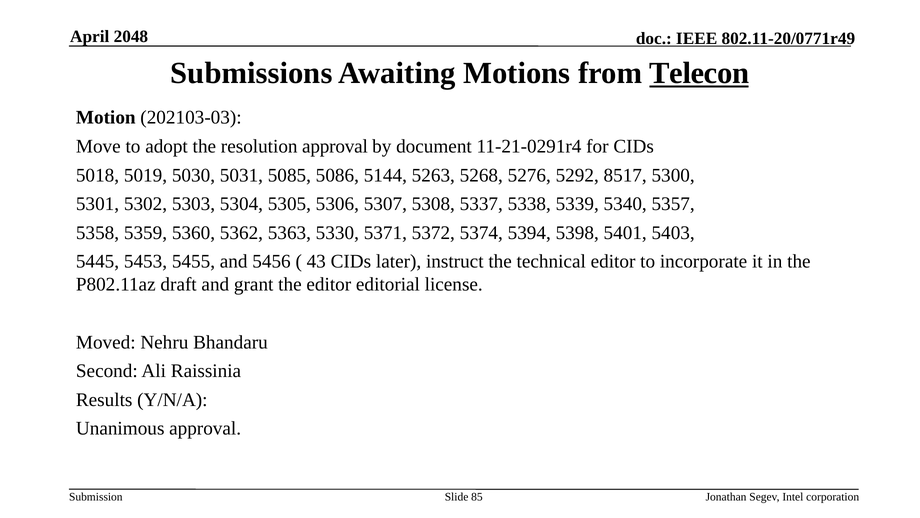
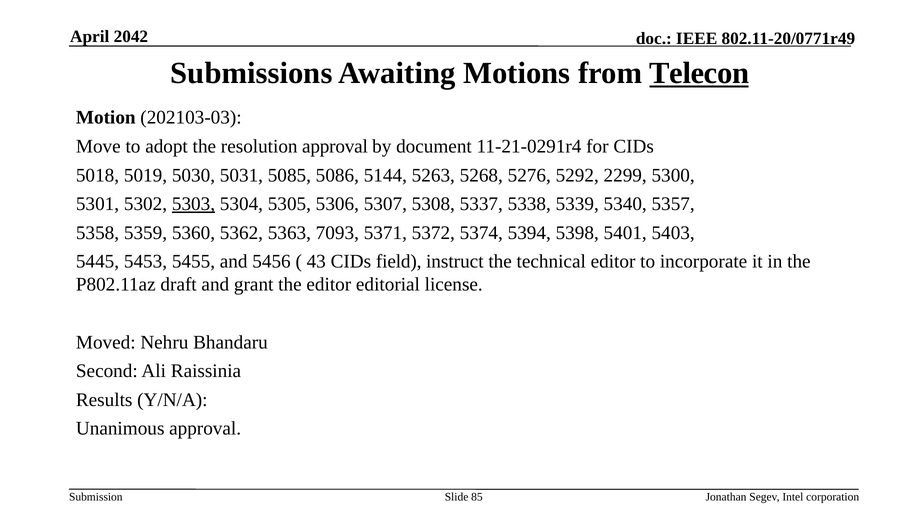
2048: 2048 -> 2042 (131, 37)
8517: 8517 -> 2299 (625, 175)
5303 underline: none -> present (193, 204)
5330: 5330 -> 7093 (337, 233)
later: later -> field (399, 261)
